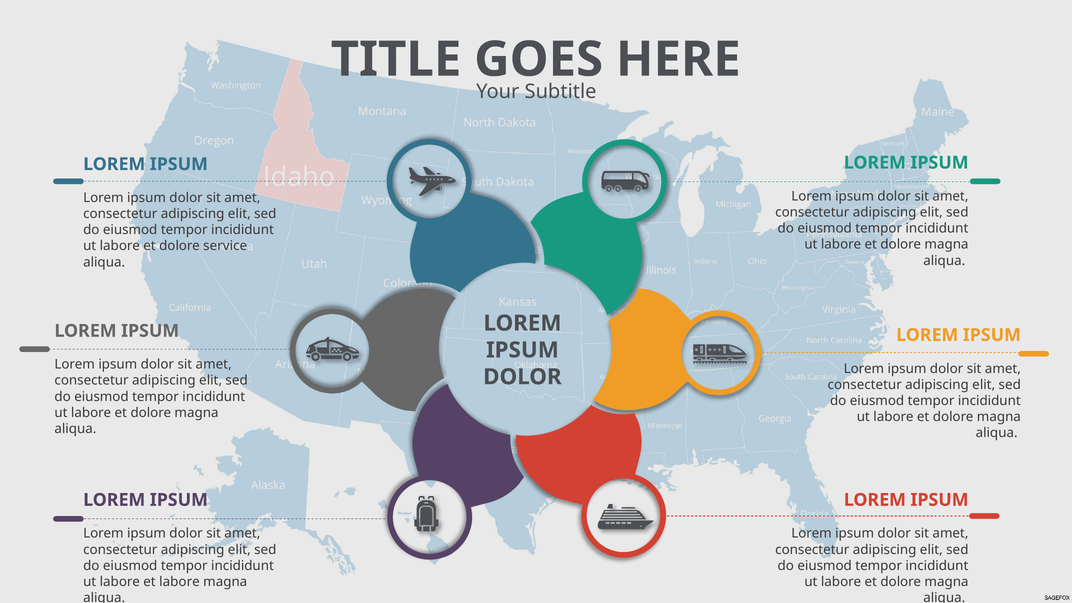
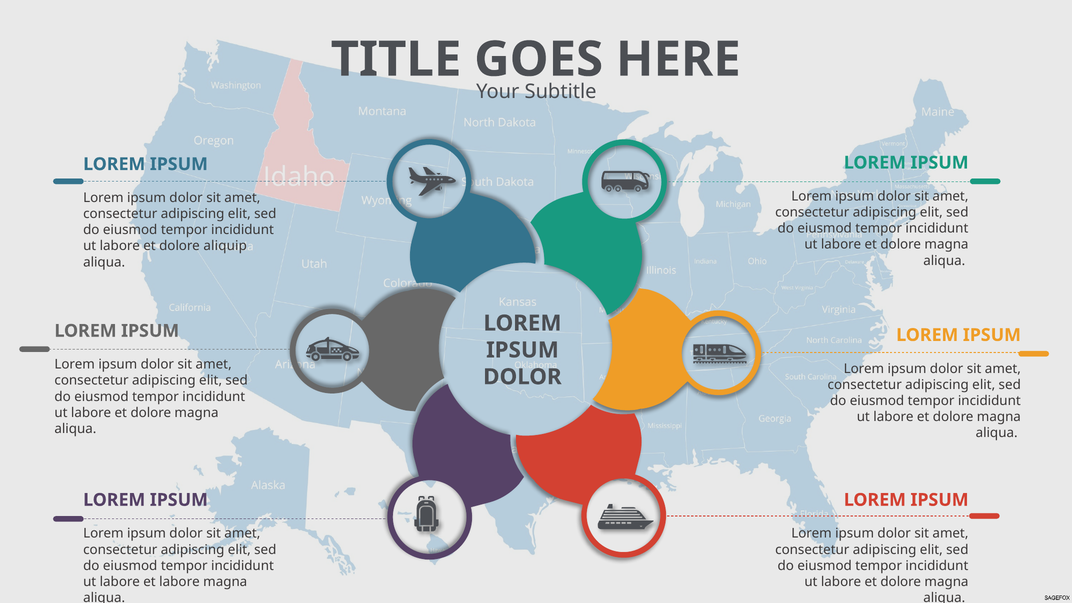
service: service -> aliquip (225, 246)
